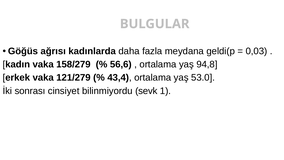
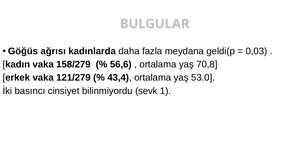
94,8: 94,8 -> 70,8 (207, 64)
sonrası: sonrası -> basıncı (30, 91)
